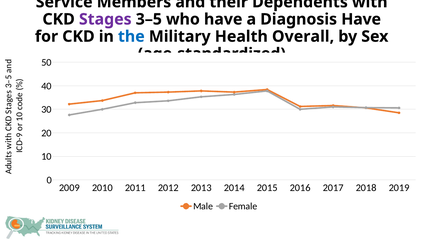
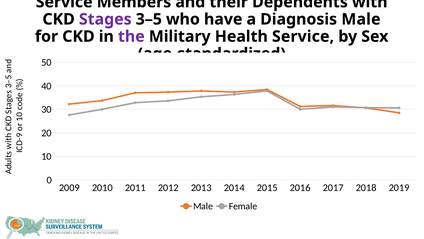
Diagnosis Have: Have -> Male (361, 19)
the colour: blue -> purple (131, 36)
Health Overall: Overall -> Service (303, 36)
